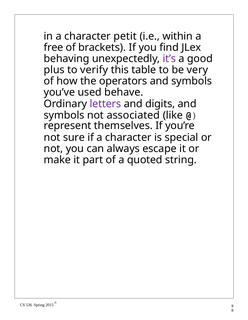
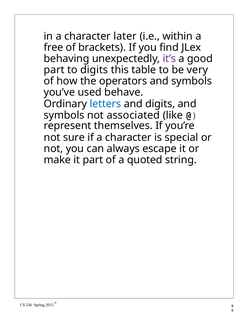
petit: petit -> later (125, 36)
plus: plus -> part (54, 70)
to verify: verify -> digits (94, 70)
letters colour: purple -> blue (105, 104)
